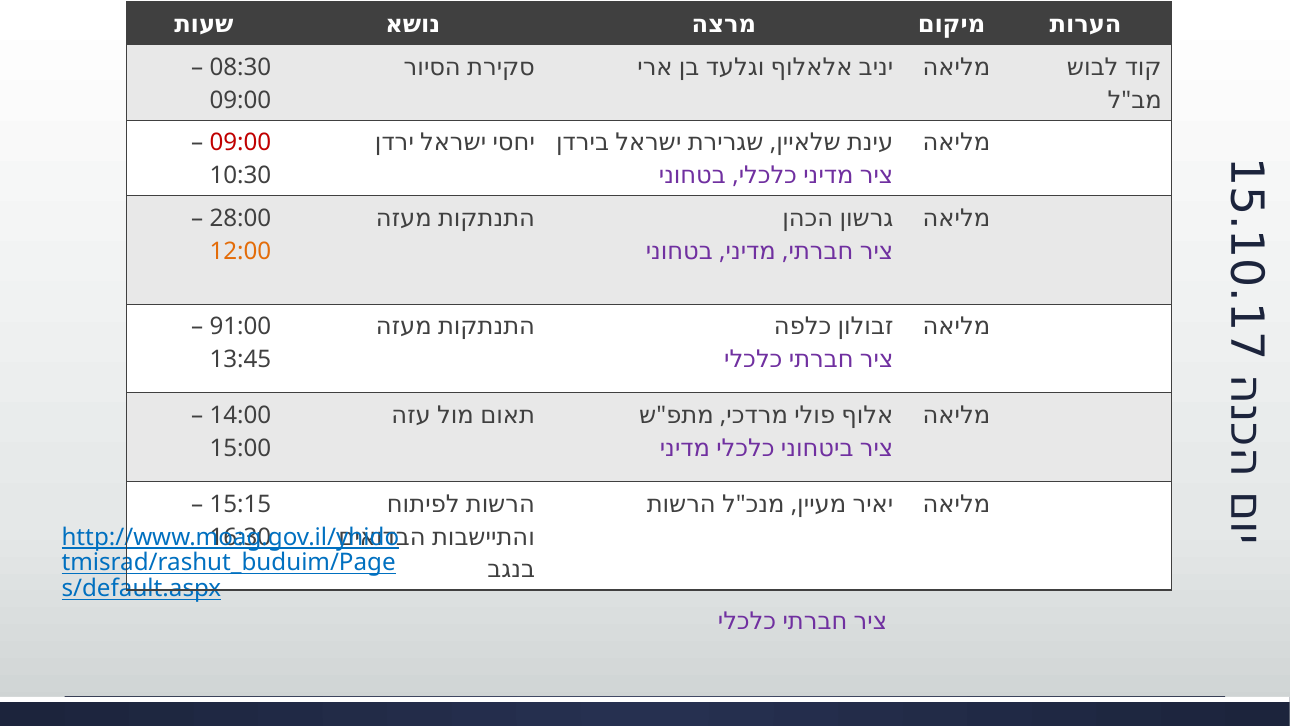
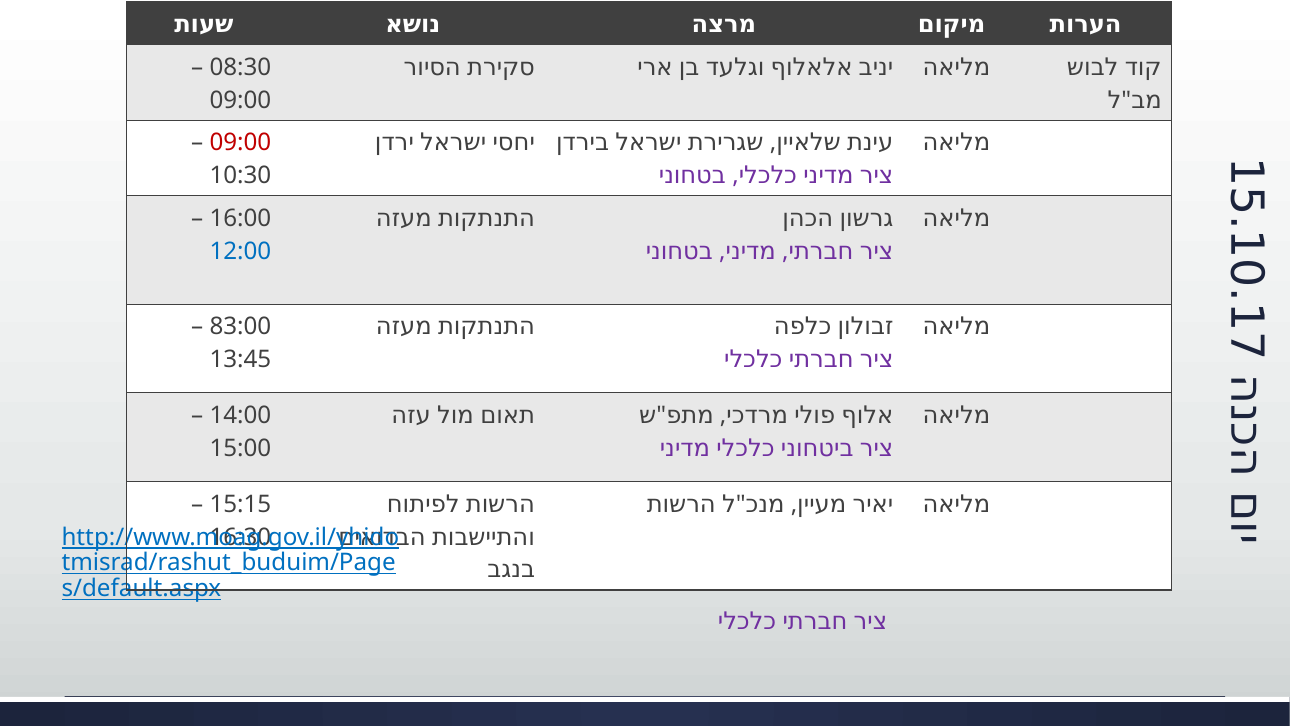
28:00: 28:00 -> 16:00 (240, 218)
12:00 colour: orange -> blue (240, 251)
91:00: 91:00 -> 83:00 (240, 327)
